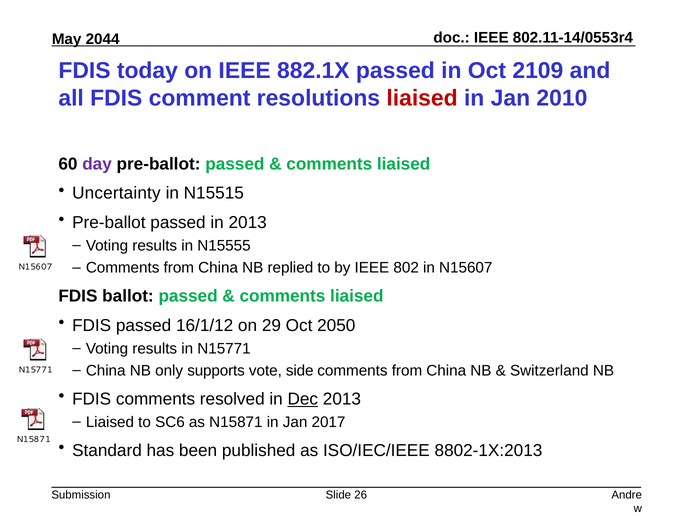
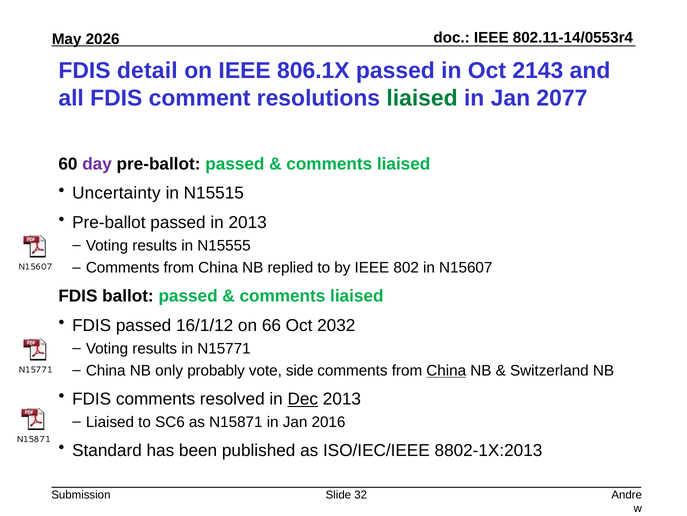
2044: 2044 -> 2026 (103, 39)
today: today -> detail (147, 70)
882.1X: 882.1X -> 806.1X (313, 70)
2109: 2109 -> 2143 (538, 70)
liaised colour: red -> green (422, 98)
2010: 2010 -> 2077 (562, 98)
29: 29 -> 66 (271, 325)
2050: 2050 -> 2032 (336, 325)
supports: supports -> probably (216, 370)
China underline: none -> present (446, 370)
2017: 2017 -> 2016 (328, 422)
26: 26 -> 32 (361, 494)
